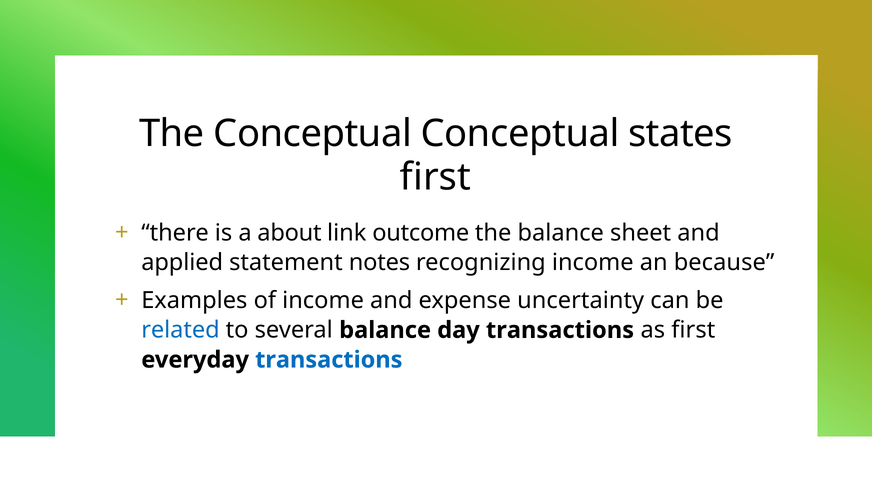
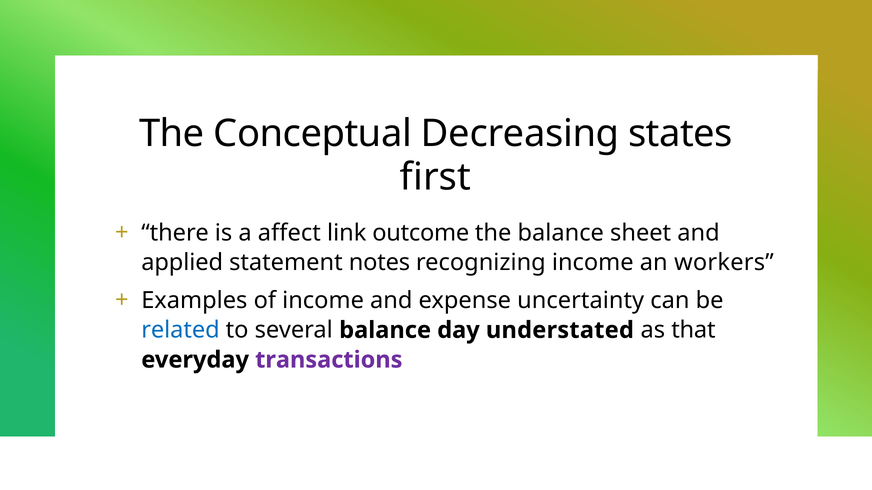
Conceptual Conceptual: Conceptual -> Decreasing (520, 134)
about: about -> affect (289, 233)
because: because -> workers (724, 263)
day transactions: transactions -> understated (560, 330)
as first: first -> that (693, 330)
transactions colour: blue -> purple (329, 360)
